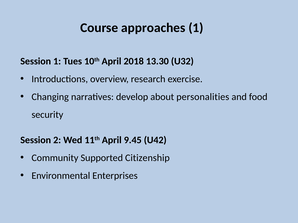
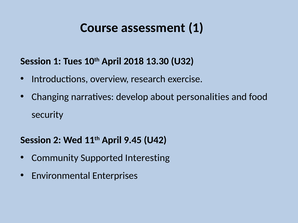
approaches: approaches -> assessment (153, 28)
Citizenship: Citizenship -> Interesting (147, 158)
